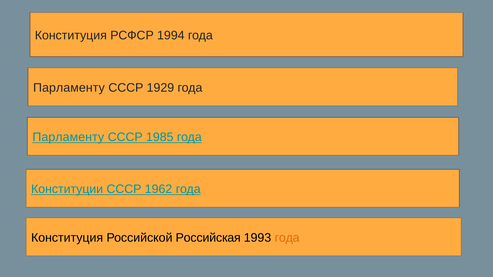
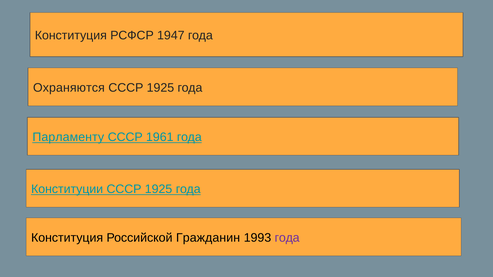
1994: 1994 -> 1947 (171, 35)
Парламенту: Парламенту -> Охраняются (69, 88)
1929: 1929 -> 1925 (160, 88)
1985: 1985 -> 1961 (160, 137)
1962: 1962 -> 1925 (159, 189)
Российская: Российская -> Гражданин (208, 238)
года colour: orange -> purple (287, 238)
